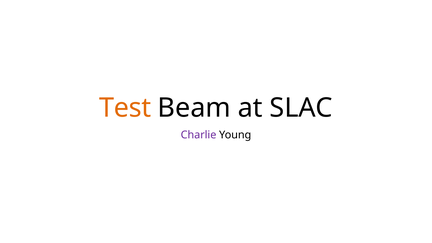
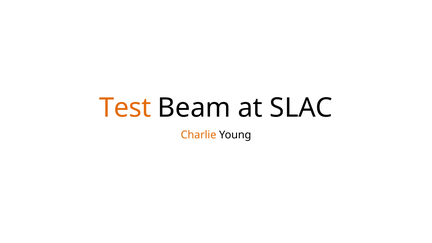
Charlie colour: purple -> orange (199, 135)
